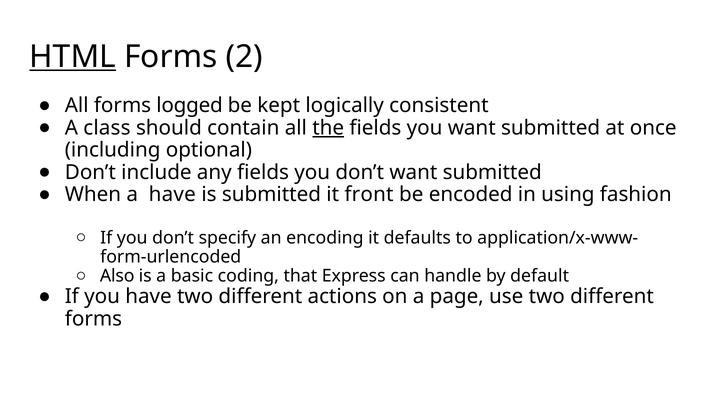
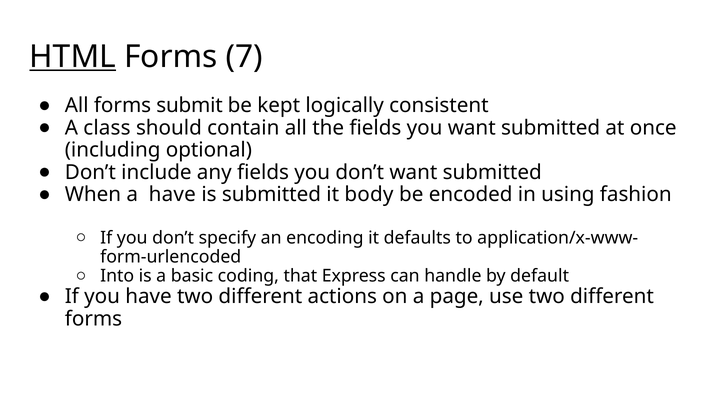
2: 2 -> 7 (244, 57)
logged: logged -> submit (190, 106)
the underline: present -> none (328, 128)
front: front -> body (369, 195)
Also: Also -> Into (117, 276)
